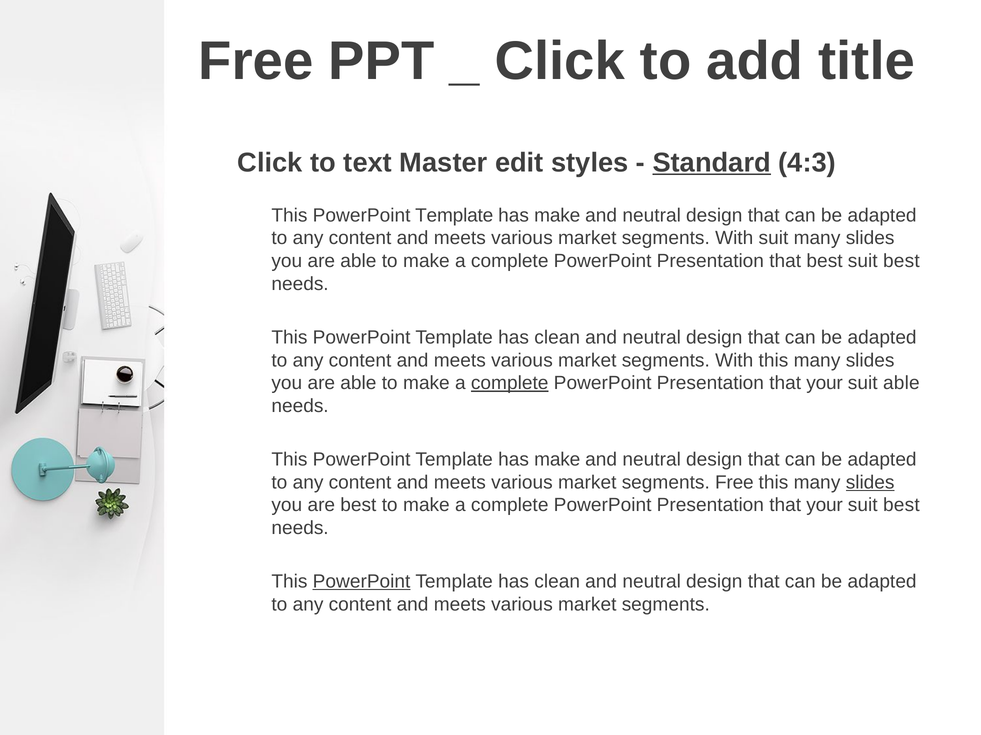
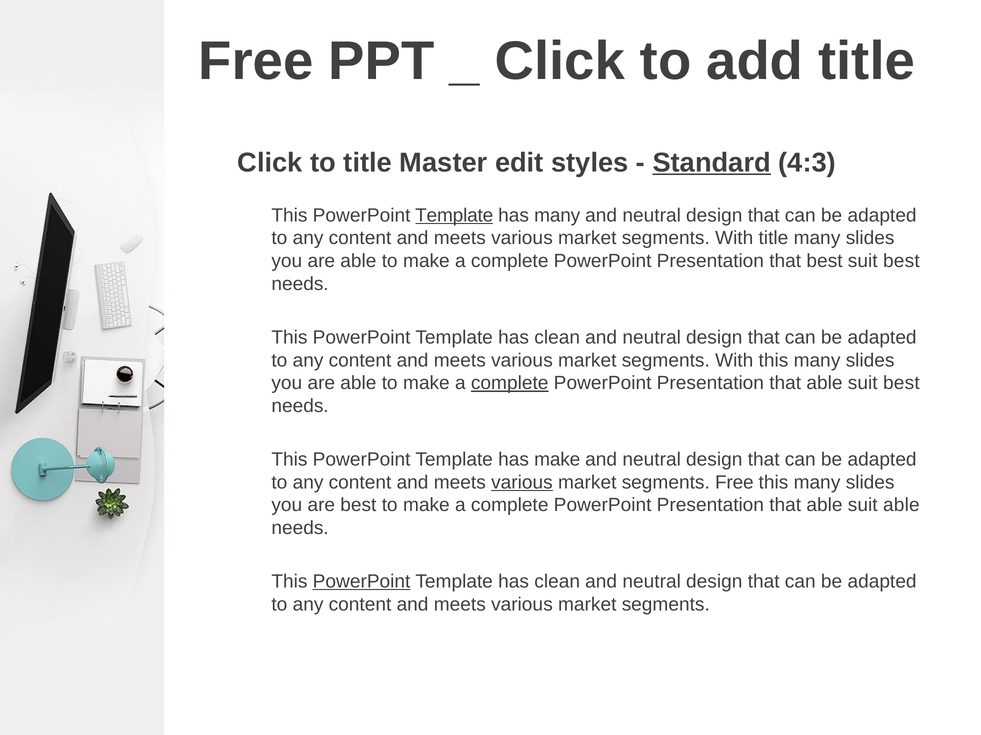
to text: text -> title (368, 163)
Template underline: none -> present (454, 216)
make: make -> many (557, 216)
With suit: suit -> title (773, 238)
your: your -> able (824, 384)
able: able -> best (901, 384)
various underline: none -> present (522, 483)
slides underline: present -> none (870, 483)
your: your -> able (824, 506)
best: best -> able (901, 506)
